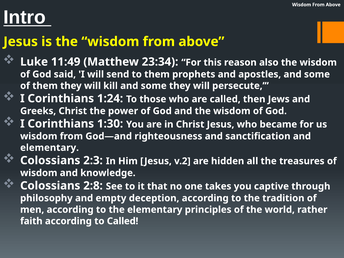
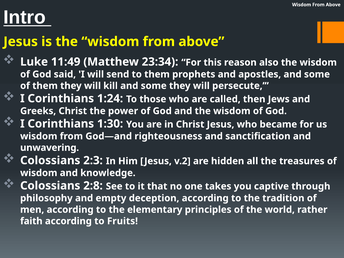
elementary: elementary -> unwavering (50, 148)
to Called: Called -> Fruits (122, 221)
